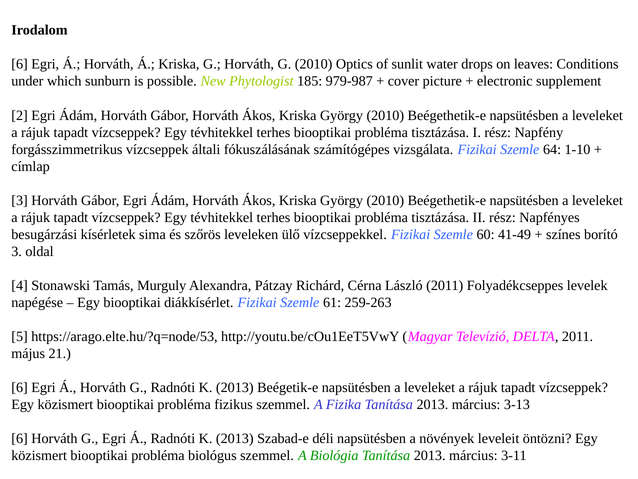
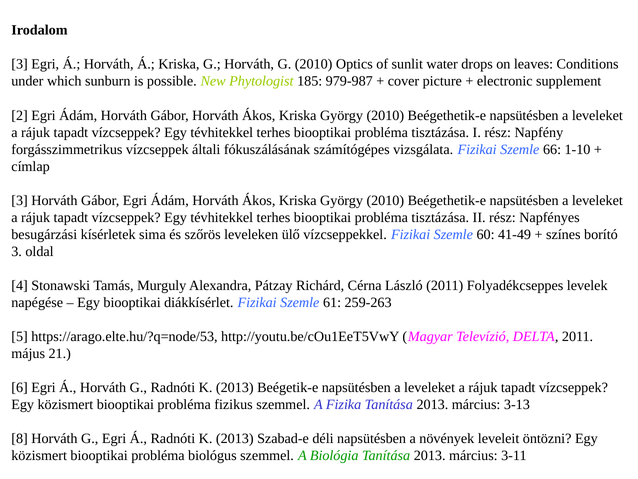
6: 6 -> 3 (20, 64)
64: 64 -> 66 (552, 149)
6: 6 -> 8 (20, 438)
